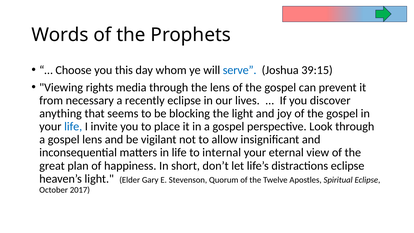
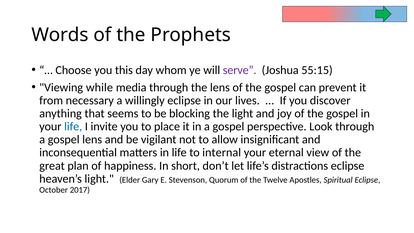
serve colour: blue -> purple (240, 70)
39:15: 39:15 -> 55:15 (317, 70)
rights: rights -> while (99, 87)
recently: recently -> willingly (145, 100)
